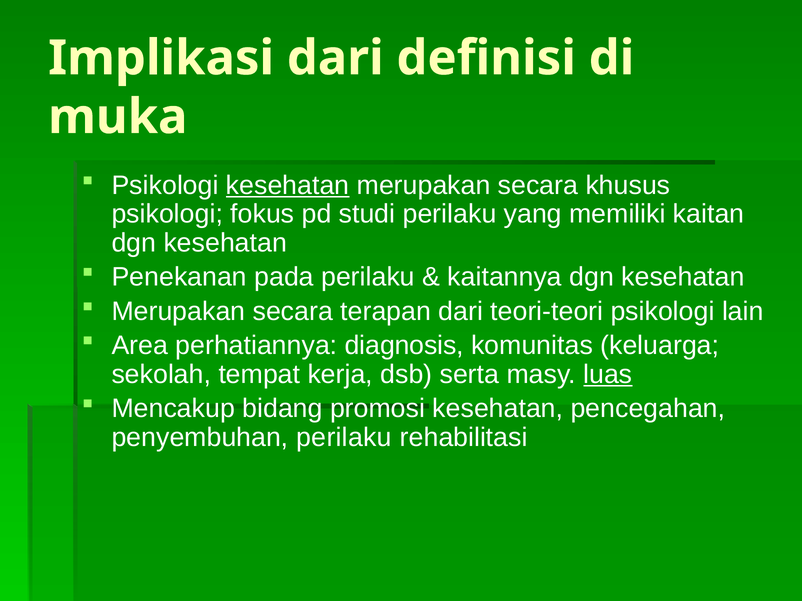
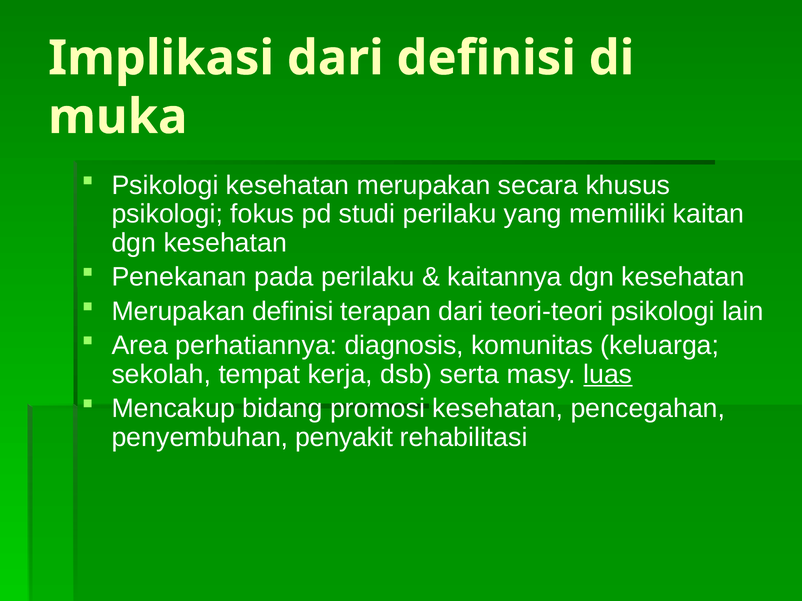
kesehatan underline: present -> none (288, 185)
secara: secara -> definisi (293, 312)
penyembuhan perilaku: perilaku -> penyakit (344, 438)
